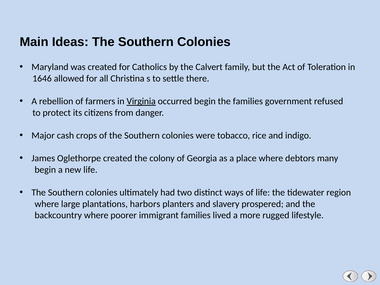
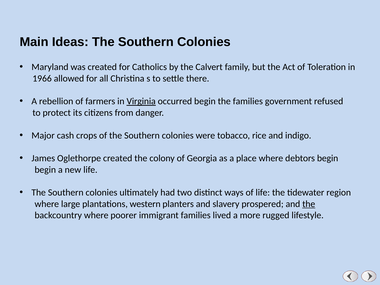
1646: 1646 -> 1966 (42, 79)
debtors many: many -> begin (328, 158)
harbors: harbors -> western (145, 204)
the underline: none -> present (309, 204)
